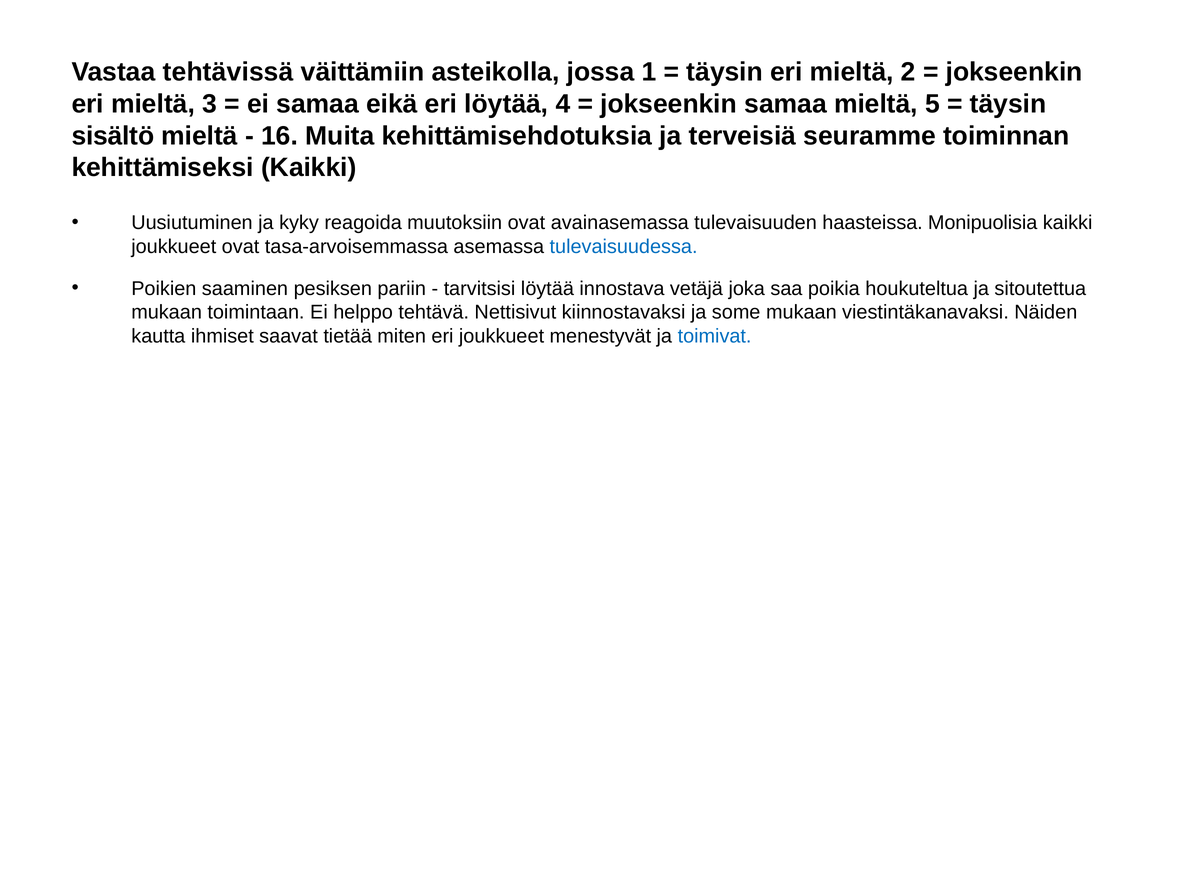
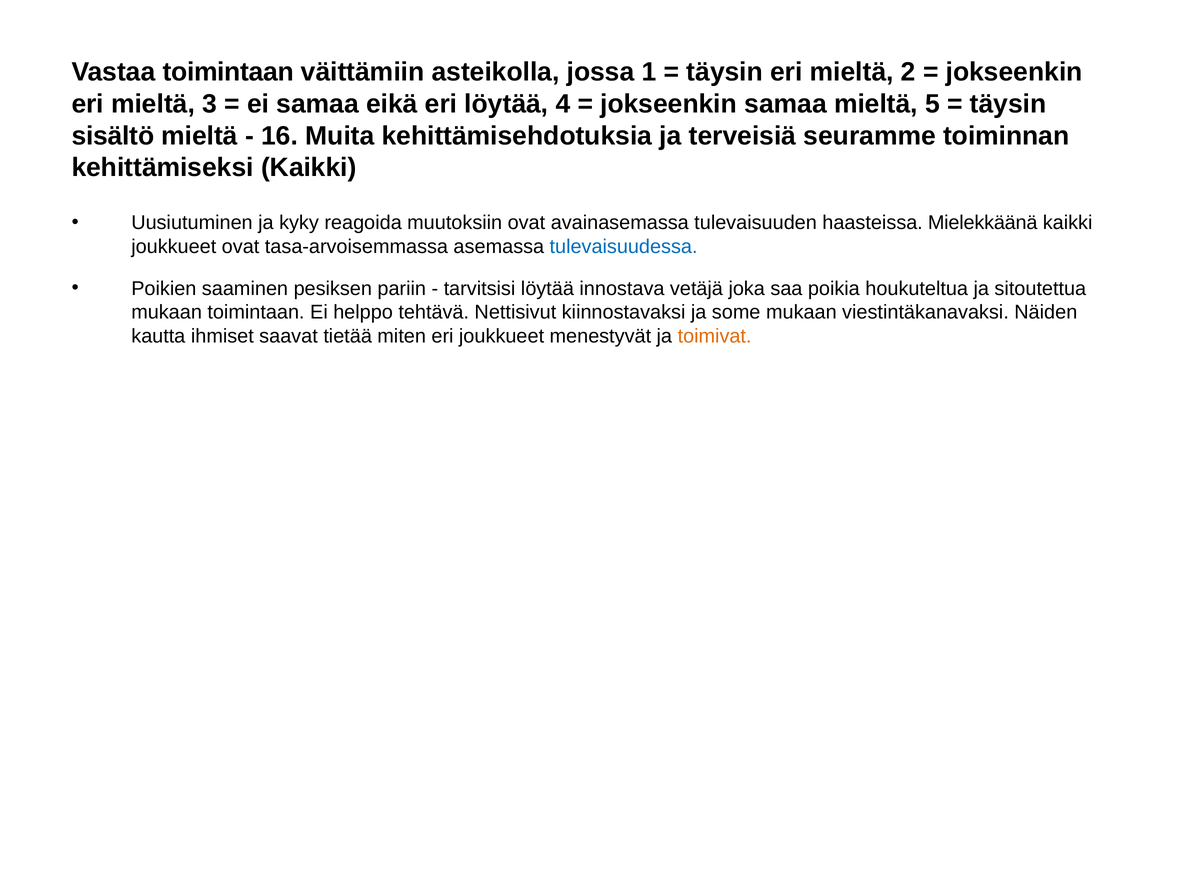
Vastaa tehtävissä: tehtävissä -> toimintaan (228, 72)
Monipuolisia: Monipuolisia -> Mielekkäänä (983, 223)
toimivat colour: blue -> orange (715, 336)
